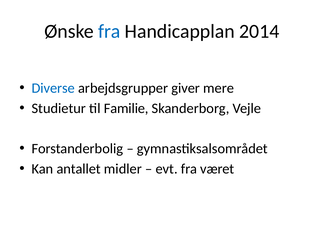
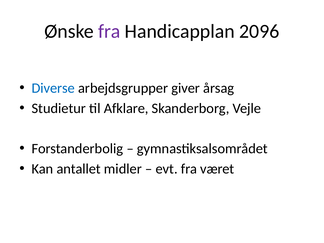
fra colour: blue -> purple (109, 31)
2014: 2014 -> 2096 (259, 31)
mere: mere -> årsag (219, 88)
Familie: Familie -> Afklare (126, 108)
